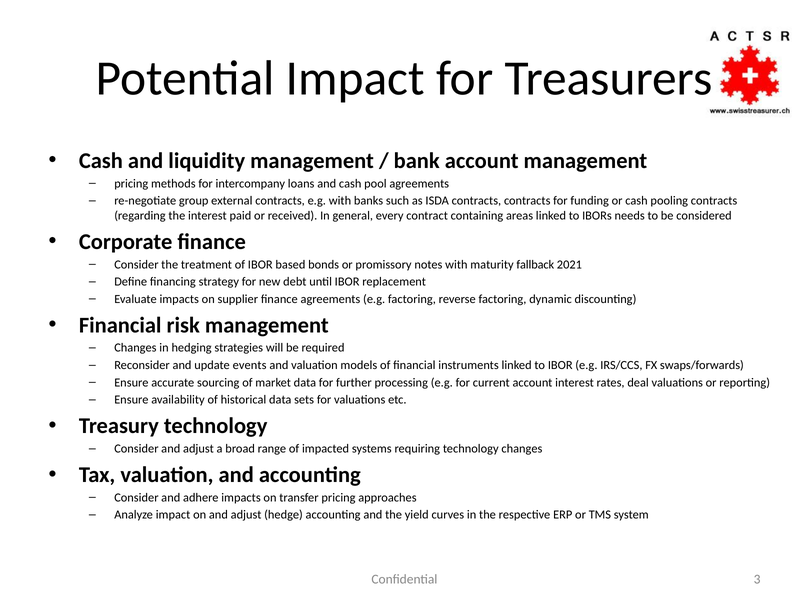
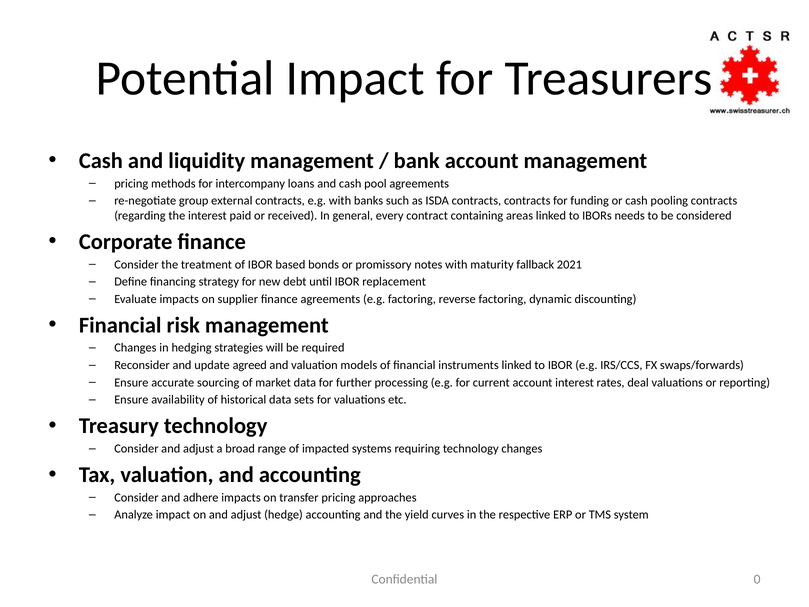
events: events -> agreed (250, 365)
3: 3 -> 0 (757, 579)
